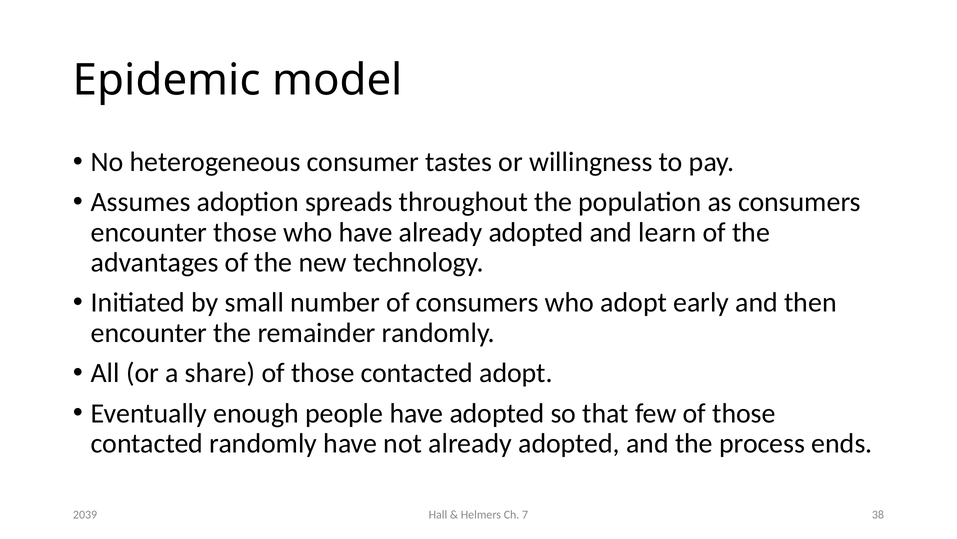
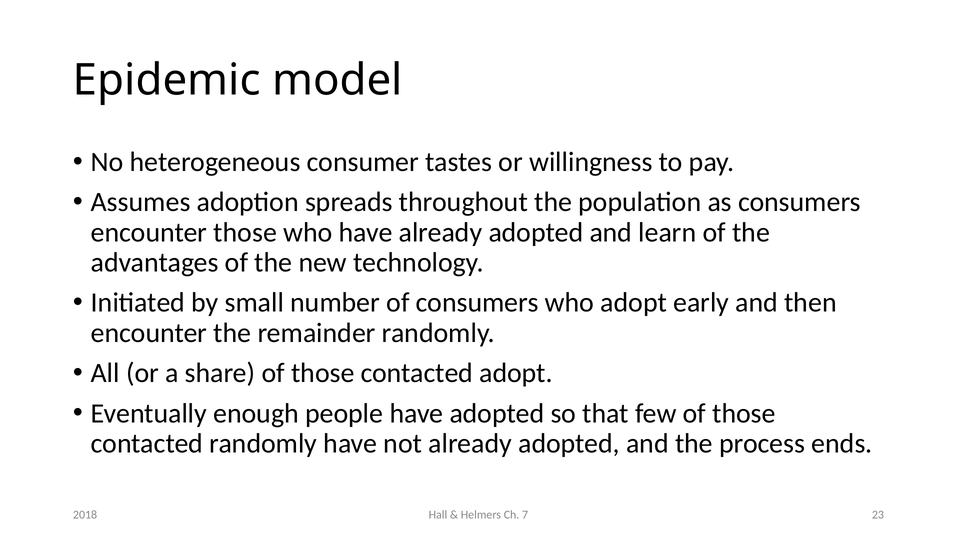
38: 38 -> 23 (878, 514)
2039: 2039 -> 2018 (85, 514)
